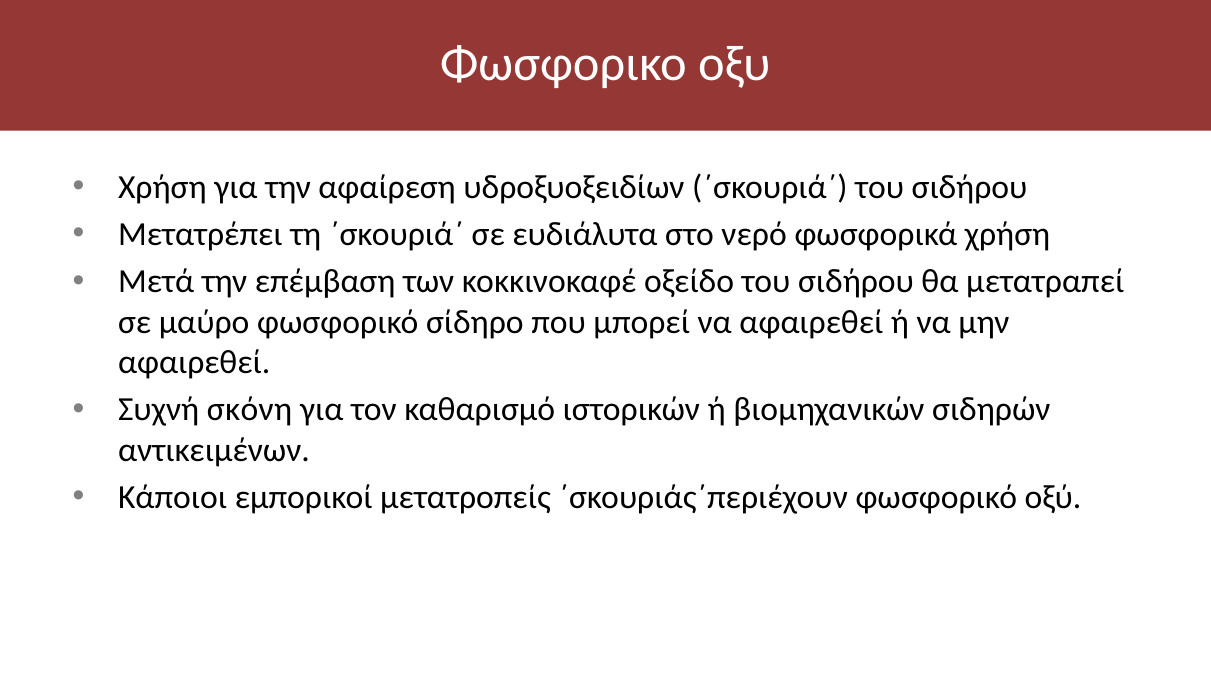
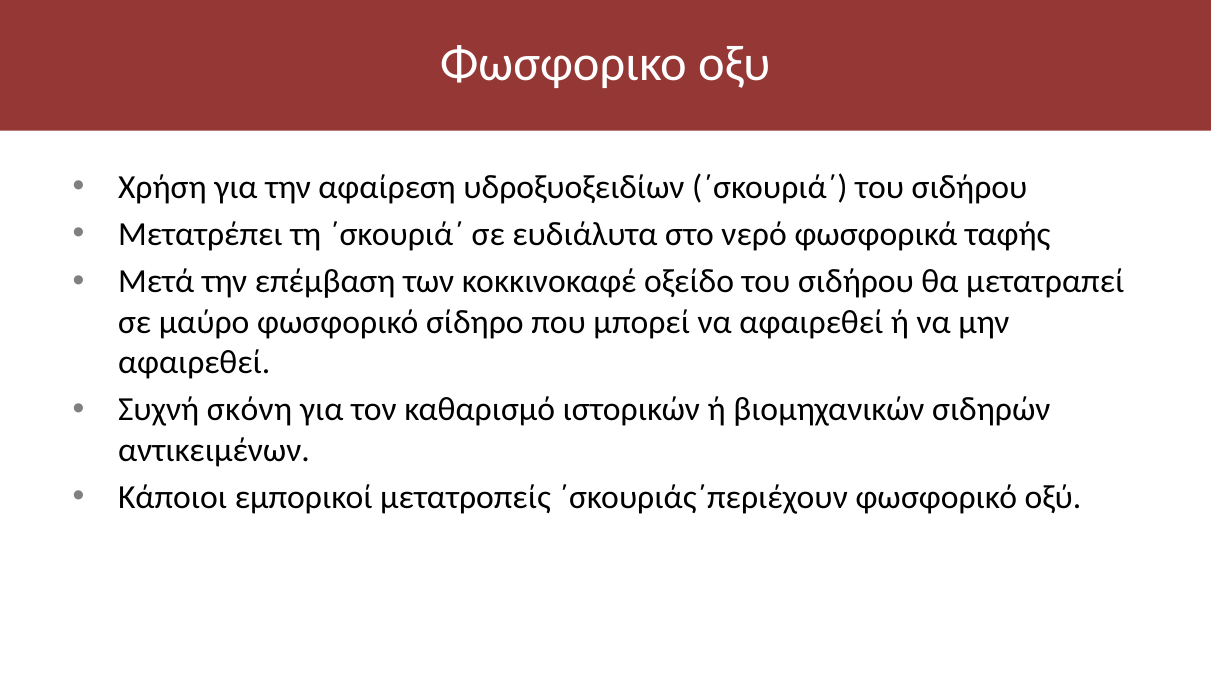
φωσφορικά χρήση: χρήση -> ταφής (1008, 235)
